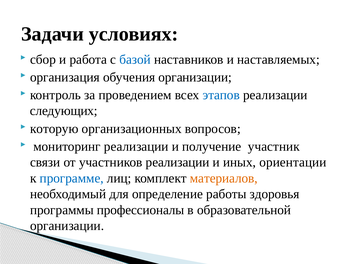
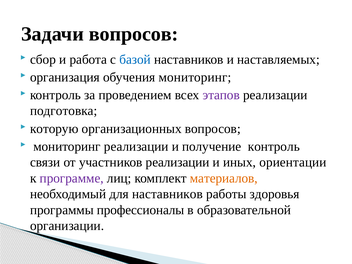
Задачи условиях: условиях -> вопросов (134, 34)
обучения организации: организации -> мониторинг (195, 77)
этапов colour: blue -> purple (221, 95)
следующих: следующих -> подготовка (64, 111)
получение участник: участник -> контроль (274, 147)
программе colour: blue -> purple (72, 178)
для определение: определение -> наставников (167, 194)
